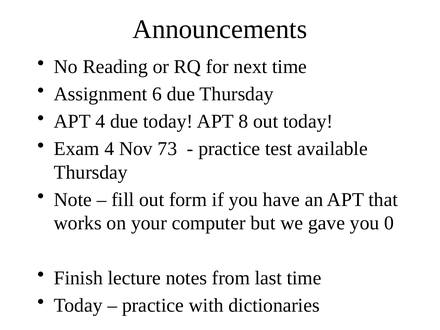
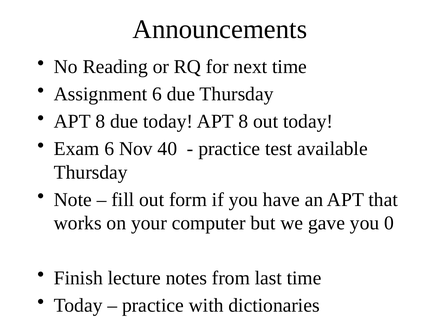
4: 4 -> 8 (100, 121)
Exam 4: 4 -> 6 (109, 149)
73: 73 -> 40 (167, 149)
